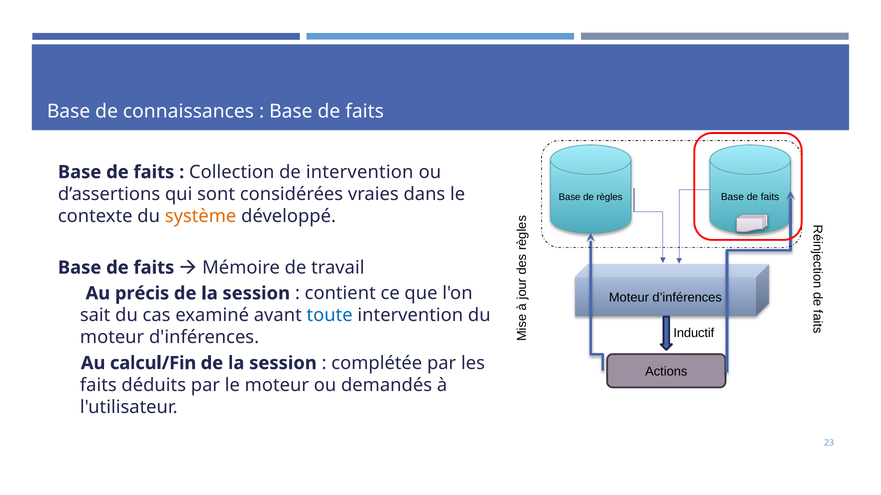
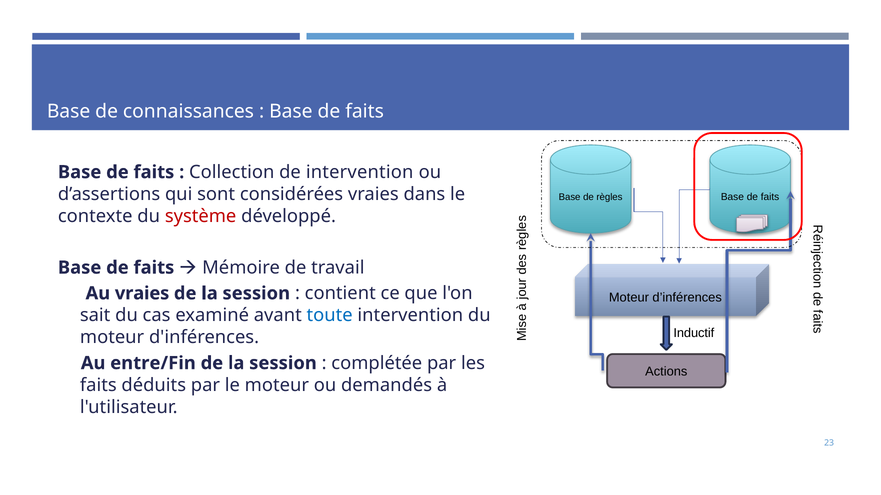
système colour: orange -> red (201, 216)
Au précis: précis -> vraies (142, 294)
calcul/Fin: calcul/Fin -> entre/Fin (153, 363)
